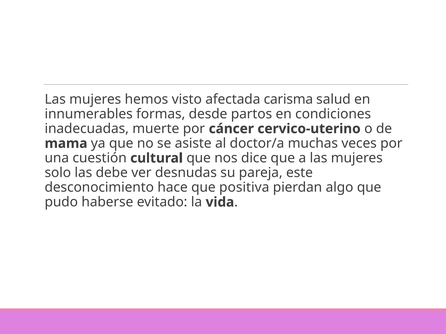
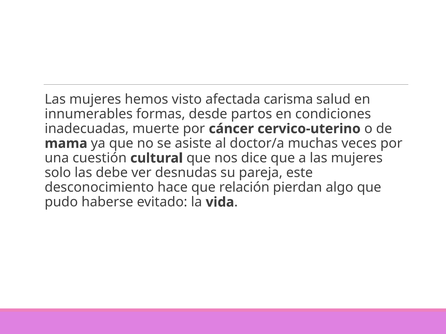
positiva: positiva -> relación (244, 188)
